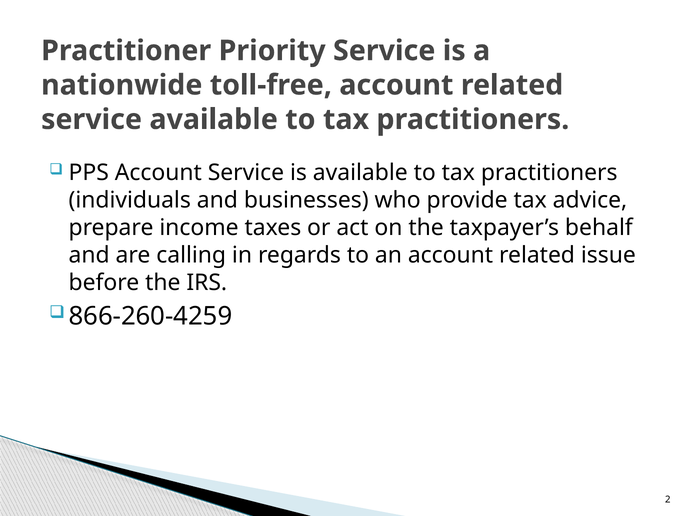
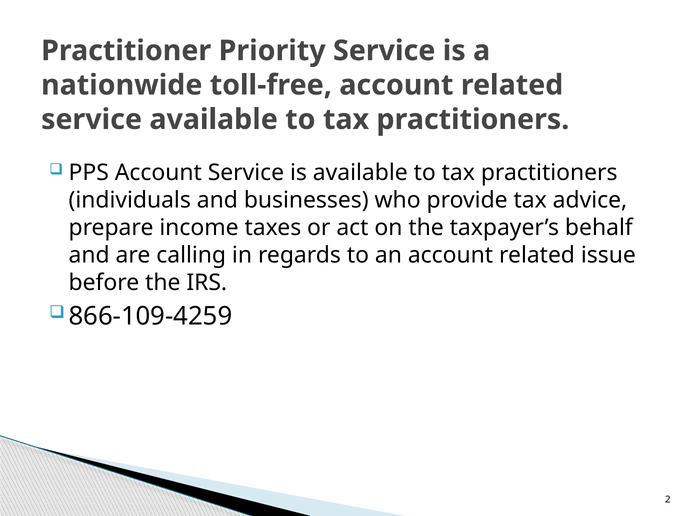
866-260-4259: 866-260-4259 -> 866-109-4259 (150, 316)
